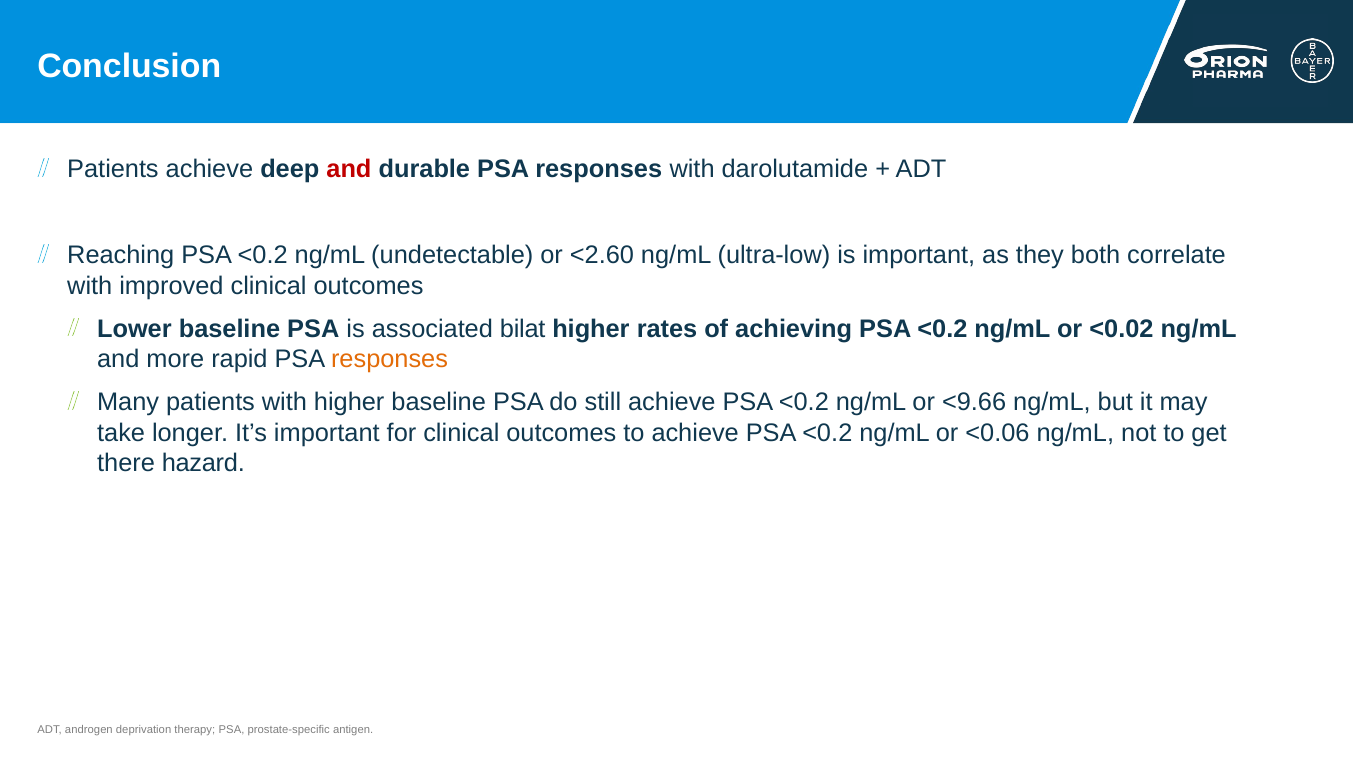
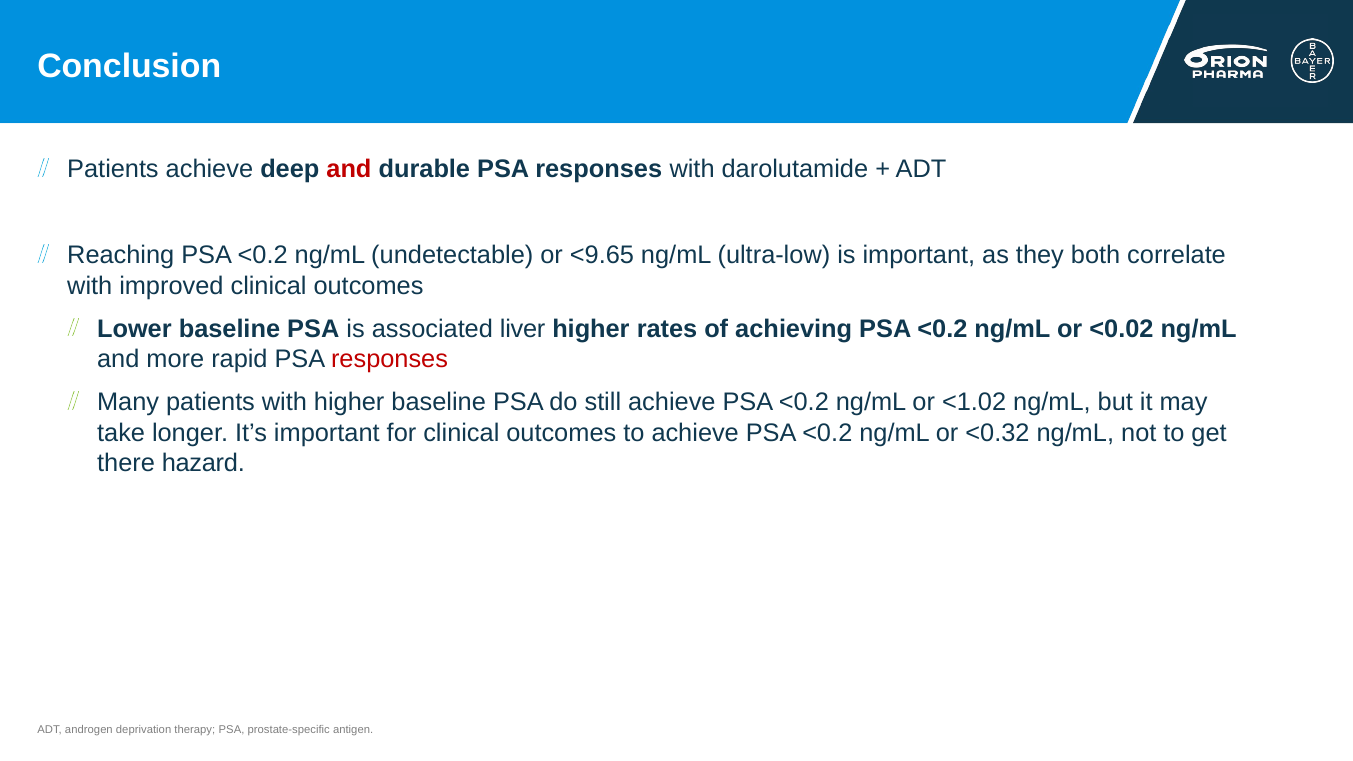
<2.60: <2.60 -> <9.65 (602, 255)
bilat: bilat -> liver (523, 329)
responses colour: orange -> red (390, 359)
<9.66: <9.66 -> <1.02 (974, 402)
<0.06: <0.06 -> <0.32 (998, 433)
